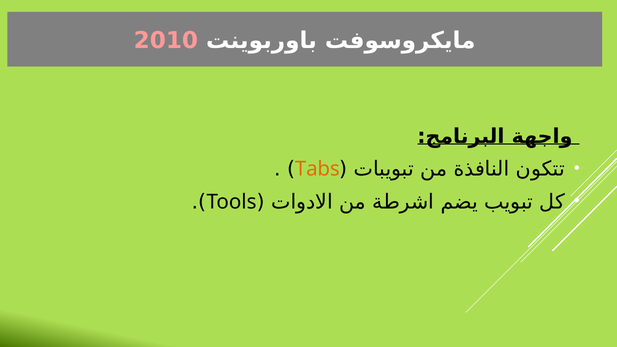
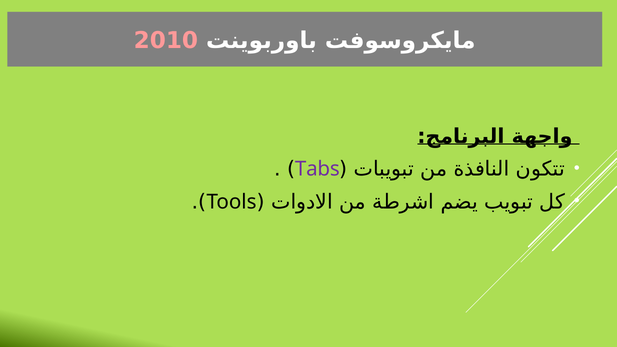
Tabs colour: orange -> purple (317, 169)
